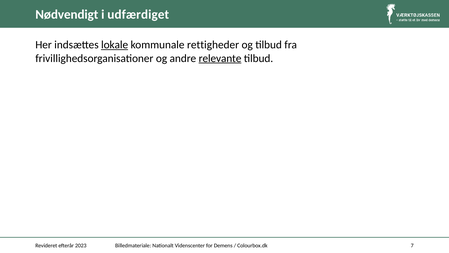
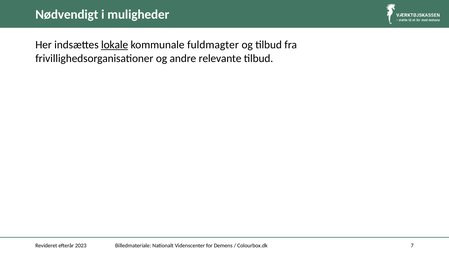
udfærdiget: udfærdiget -> muligheder (138, 15)
rettigheder: rettigheder -> fuldmagter (213, 45)
relevante underline: present -> none (220, 58)
